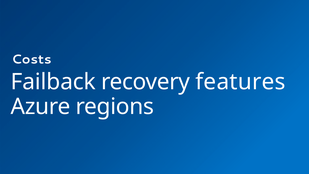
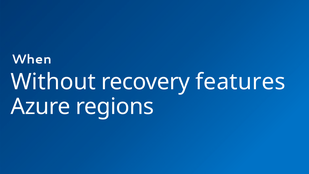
Costs: Costs -> When (32, 59)
Failback: Failback -> Without (53, 82)
